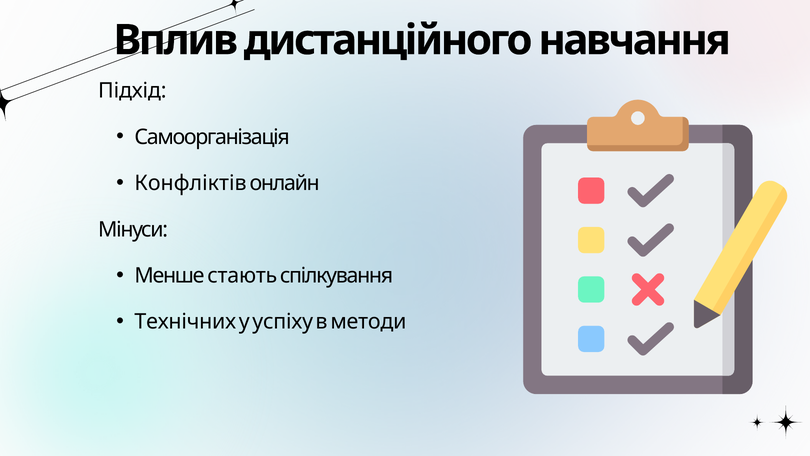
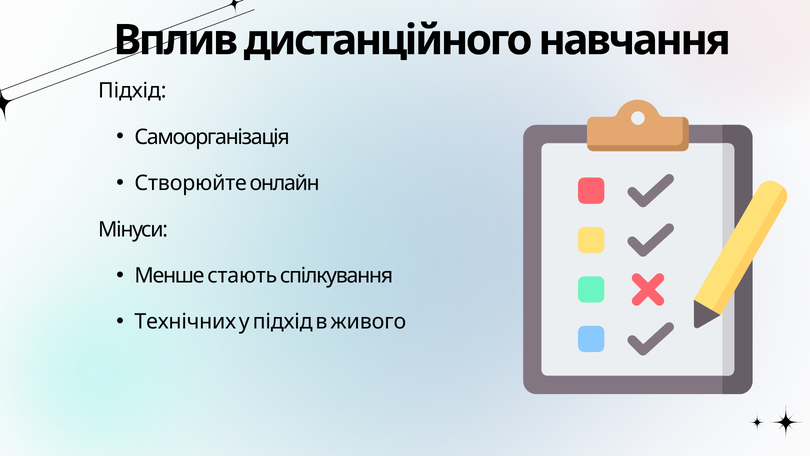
Конфліктів: Конфліктів -> Створюйте (191, 183)
у успіху: успіху -> підхід (283, 322)
методи: методи -> живого (368, 322)
